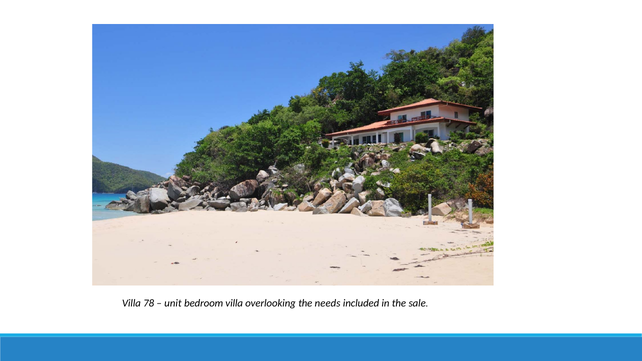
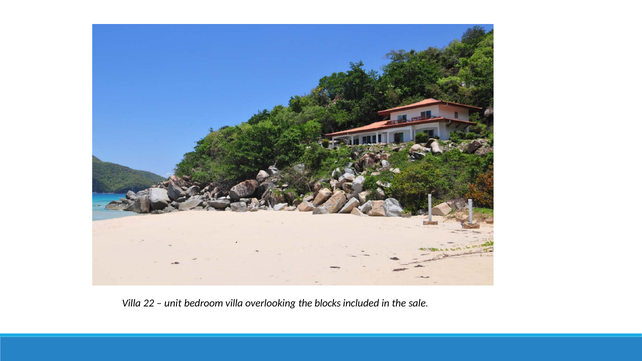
78: 78 -> 22 (149, 303)
needs: needs -> blocks (328, 303)
